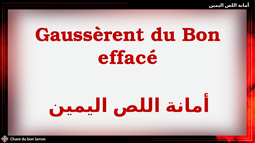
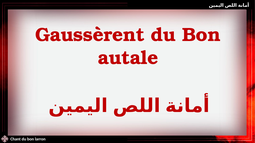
effacé: effacé -> autale (128, 58)
